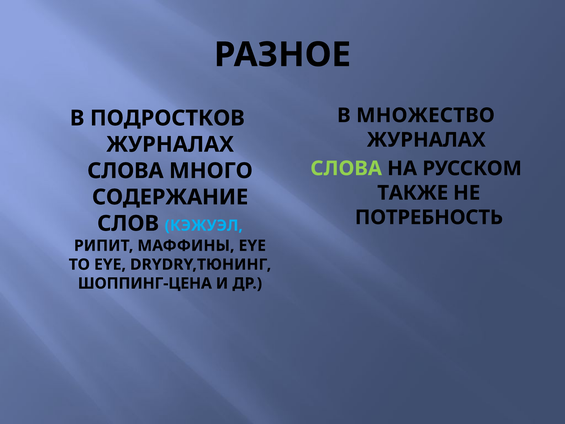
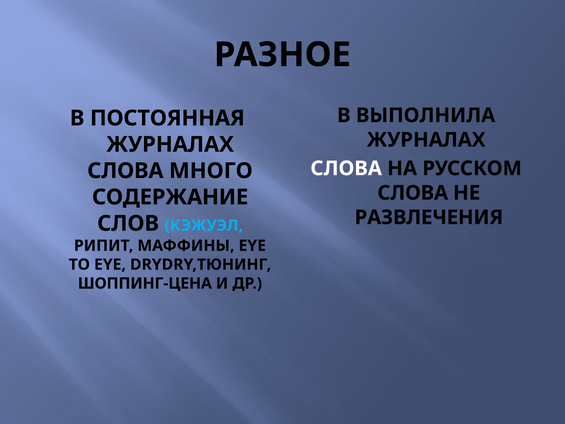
МНОЖЕСТВО: МНОЖЕСТВО -> ВЫПОЛНИЛА (426, 115)
ПОДРОСТКОВ: ПОДРОСТКОВ -> ПОСТОЯННАЯ (167, 118)
СЛОВА colour: light green -> white (346, 168)
ТАКЖЕ: ТАКЖЕ -> СЛОВА (413, 193)
ПОТРЕБНОСТЬ: ПОТРЕБНОСТЬ -> РАЗВЛЕЧЕНИЯ (429, 217)
